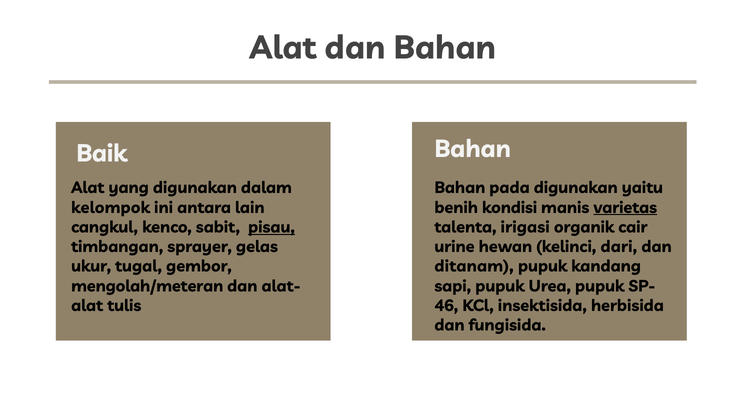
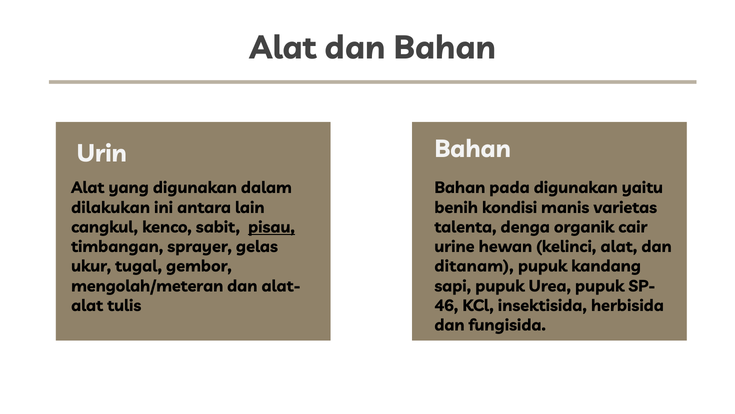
Baik: Baik -> Urin (102, 153)
kelompok: kelompok -> dilakukan (111, 207)
varietas underline: present -> none (625, 207)
irigasi: irigasi -> denga (525, 227)
kelinci dari: dari -> alat (619, 247)
